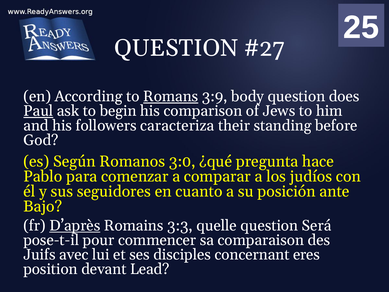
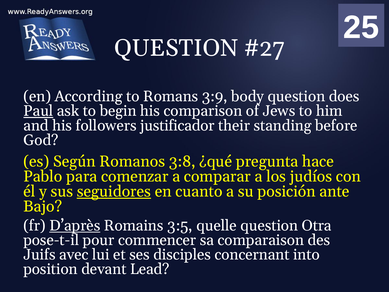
Romans underline: present -> none (171, 96)
caracteriza: caracteriza -> justificador (177, 125)
3:0: 3:0 -> 3:8 (182, 161)
seguidores underline: none -> present (114, 191)
3:3: 3:3 -> 3:5 (180, 225)
Será: Será -> Otra (317, 225)
eres: eres -> into (306, 254)
